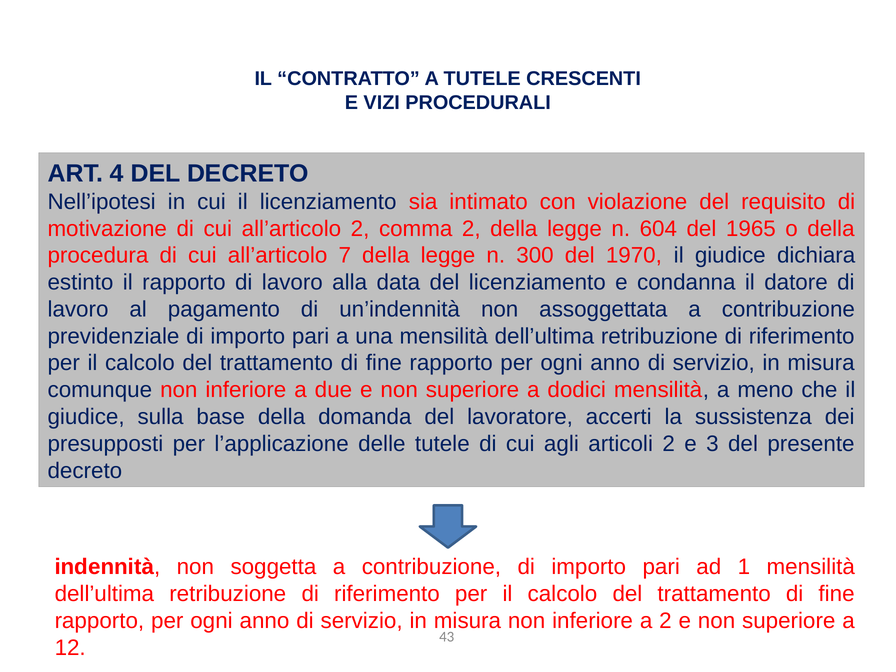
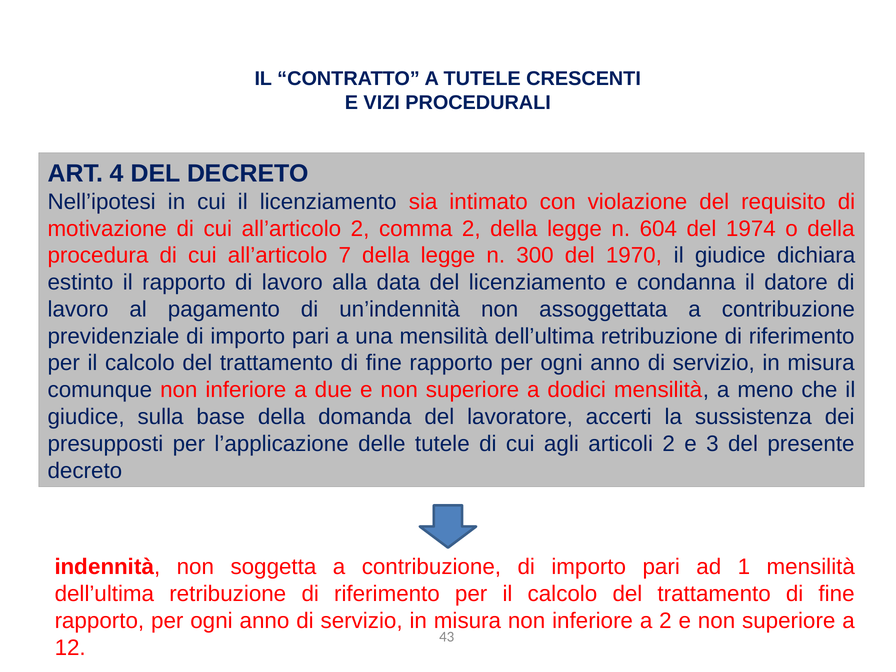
1965: 1965 -> 1974 (751, 229)
